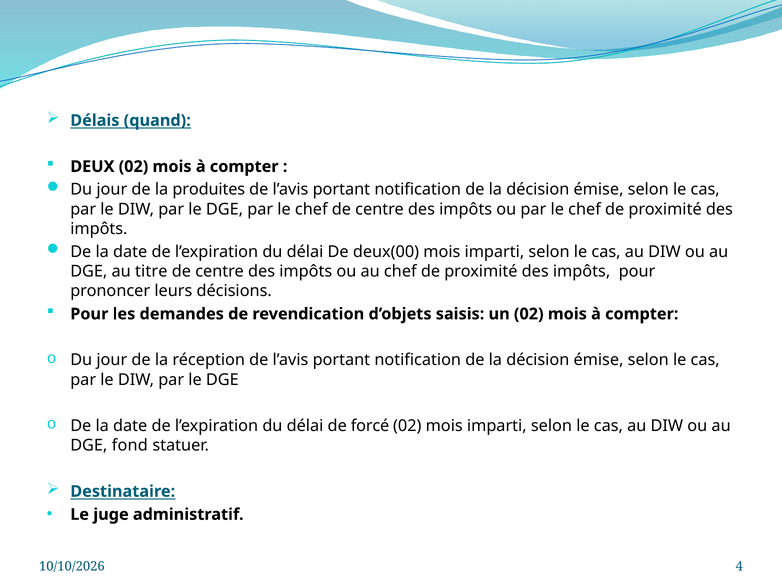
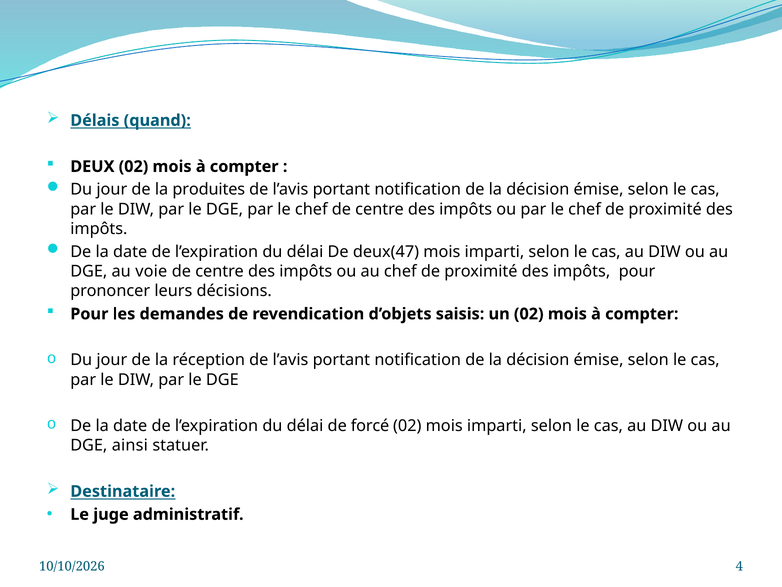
deux(00: deux(00 -> deux(47 (386, 252)
titre: titre -> voie (151, 271)
fond: fond -> ainsi (130, 445)
